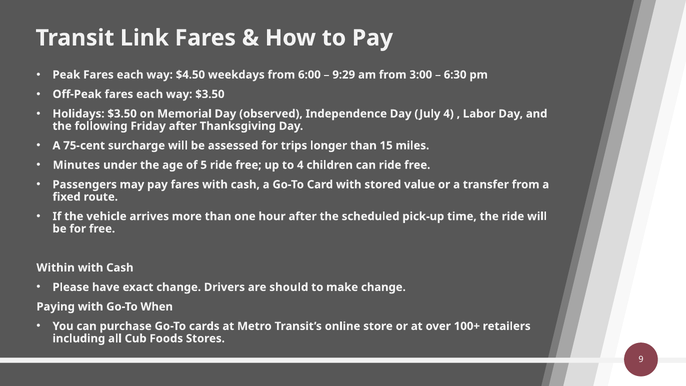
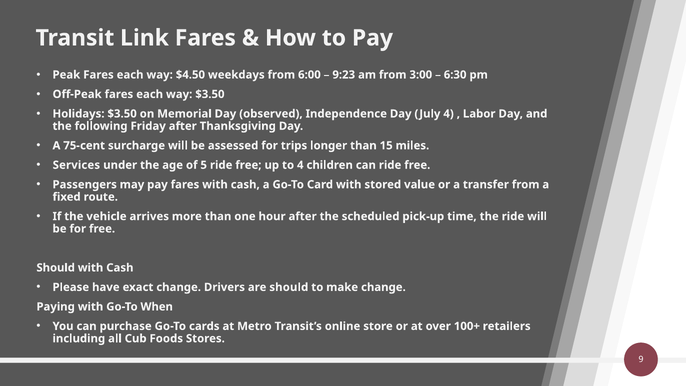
9:29: 9:29 -> 9:23 (344, 75)
Minutes: Minutes -> Services (76, 165)
Within: Within -> Should (56, 268)
